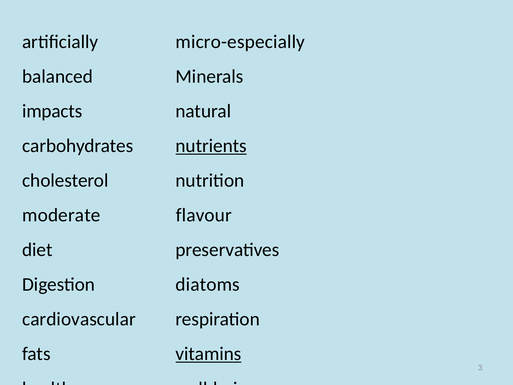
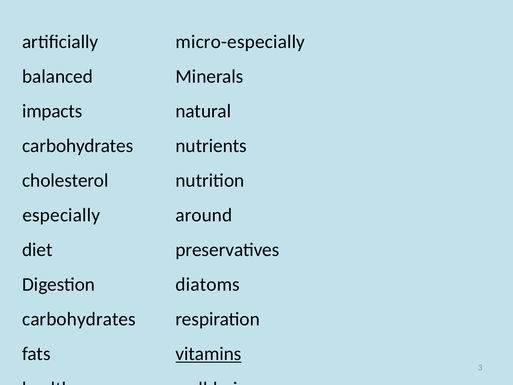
nutrients underline: present -> none (211, 146)
moderate: moderate -> especially (61, 215)
flavour: flavour -> around (204, 215)
cardiovascular: cardiovascular -> carbohydrates (79, 319)
